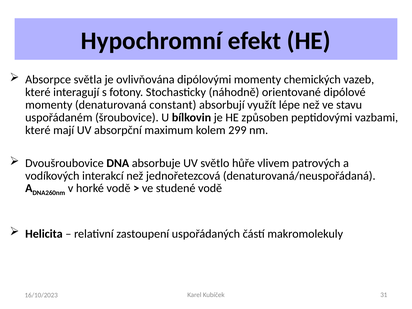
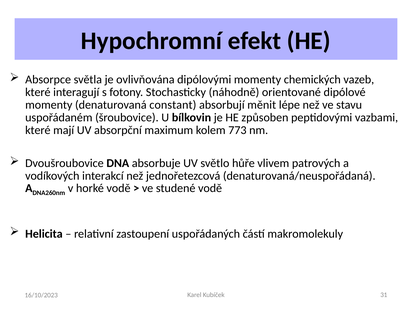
využít: využít -> měnit (262, 105)
299: 299 -> 773 (237, 130)
